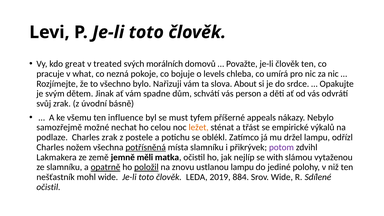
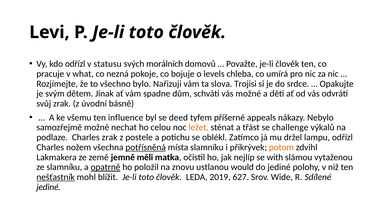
kdo great: great -> odřízl (75, 64)
treated: treated -> statusu (108, 64)
About: About -> Trojisi (245, 84)
vás person: person -> možné (248, 94)
must: must -> deed (178, 118)
empirické: empirické -> challenge (290, 127)
potom colour: purple -> orange (281, 147)
položil underline: present -> none (146, 167)
ustlanou lampu: lampu -> would (242, 167)
nešťastník underline: none -> present (56, 177)
mohl wide: wide -> blížit (108, 177)
884: 884 -> 627 (241, 177)
očistil: očistil -> jediné (49, 187)
